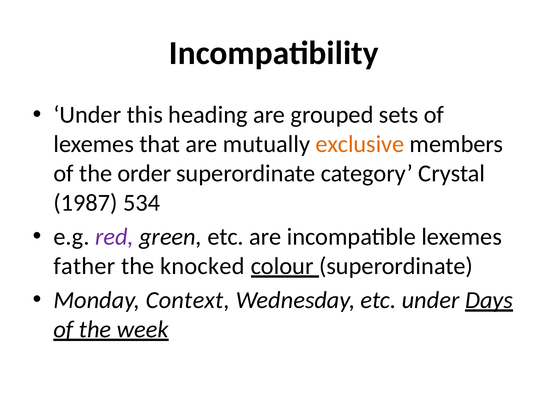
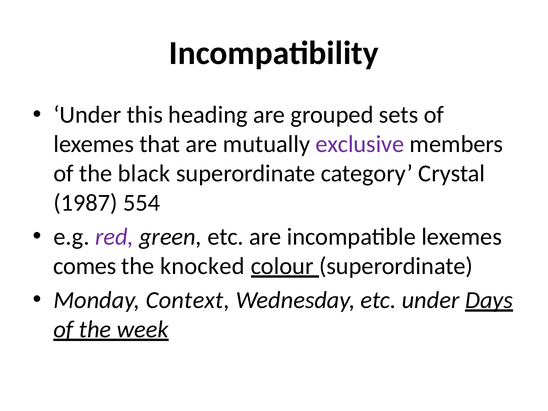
exclusive colour: orange -> purple (360, 144)
order: order -> black (144, 173)
534: 534 -> 554 (142, 203)
father: father -> comes (85, 266)
